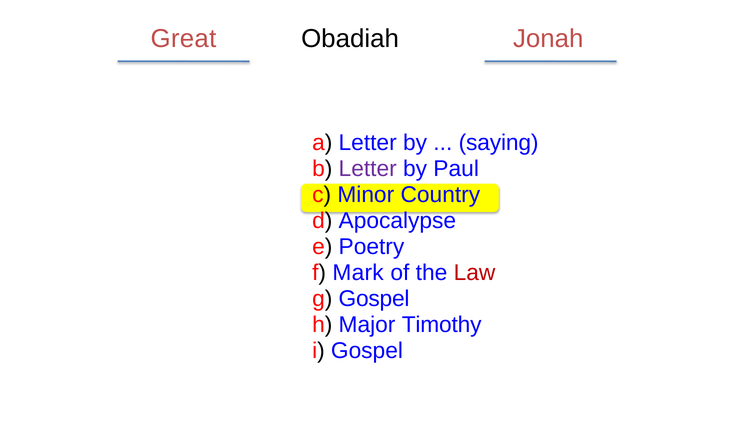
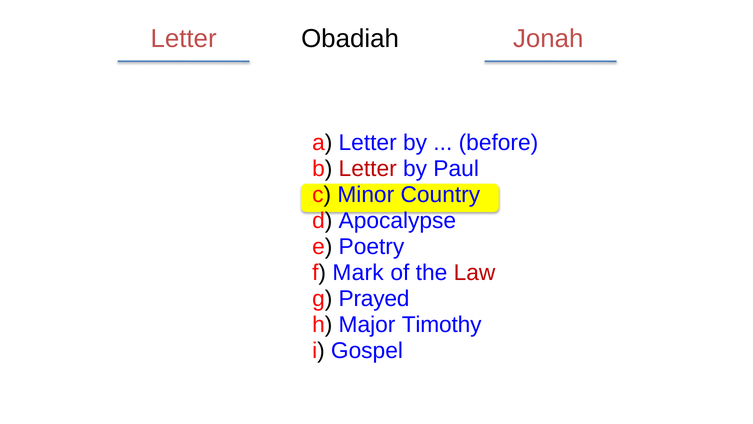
Great: Great -> Letter (184, 39)
saying: saying -> before (498, 143)
Letter colour: purple -> red (368, 168)
g Gospel: Gospel -> Prayed (374, 298)
